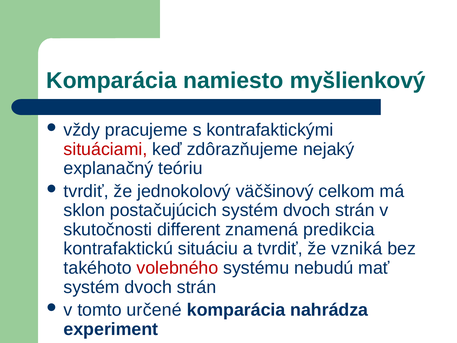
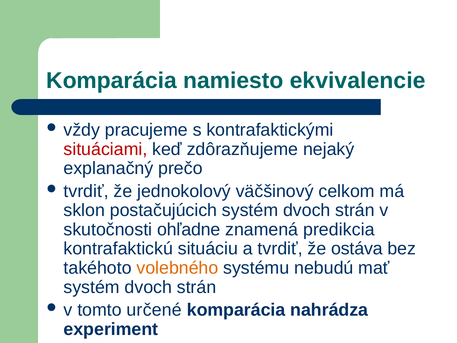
myšlienkový: myšlienkový -> ekvivalencie (358, 80)
teóriu: teóriu -> prečo (180, 168)
different: different -> ohľadne (189, 229)
vzniká: vzniká -> ostáva (357, 249)
volebného colour: red -> orange (177, 268)
